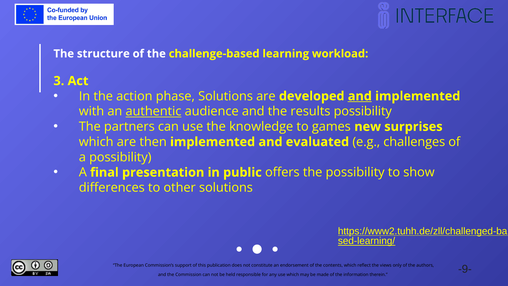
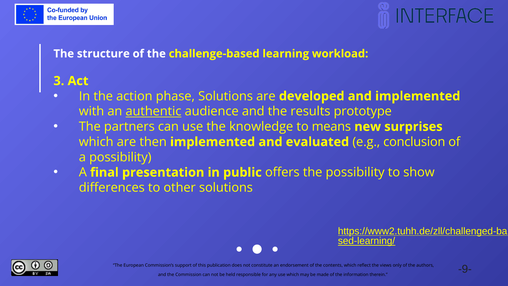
and underline: present -> none (360, 96)
results possibility: possibility -> prototype (363, 111)
games: games -> means (331, 127)
challenges: challenges -> conclusion (414, 142)
